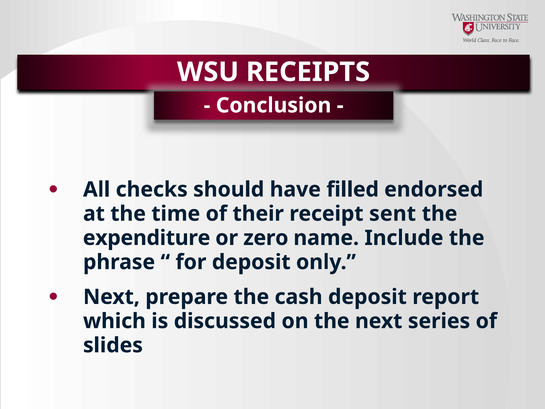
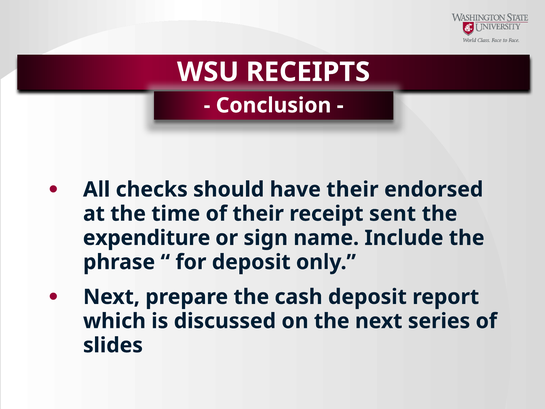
have filled: filled -> their (352, 189)
zero: zero -> sign (266, 238)
